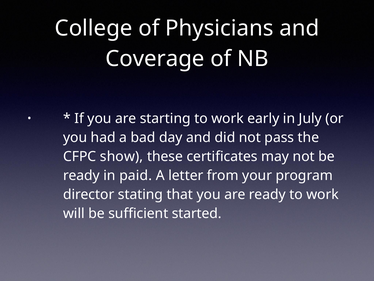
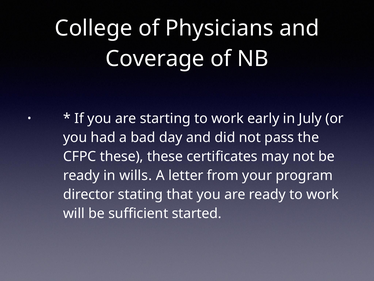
CFPC show: show -> these (122, 156)
paid: paid -> wills (136, 175)
